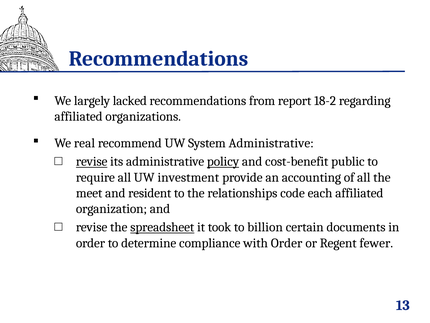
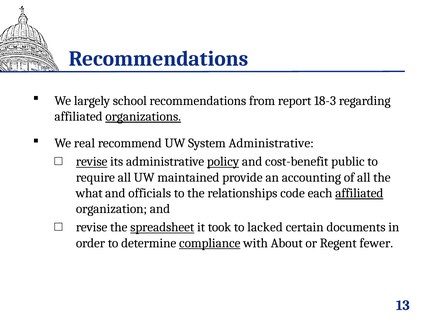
lacked: lacked -> school (130, 101)
18-2: 18-2 -> 18-3 (325, 101)
organizations underline: none -> present (143, 116)
investment: investment -> maintained (188, 177)
meet: meet -> what (89, 193)
resident: resident -> officials (150, 193)
affiliated underline: none -> present (359, 193)
billion: billion -> lacked (265, 227)
compliance underline: none -> present (210, 243)
with Order: Order -> About (287, 243)
